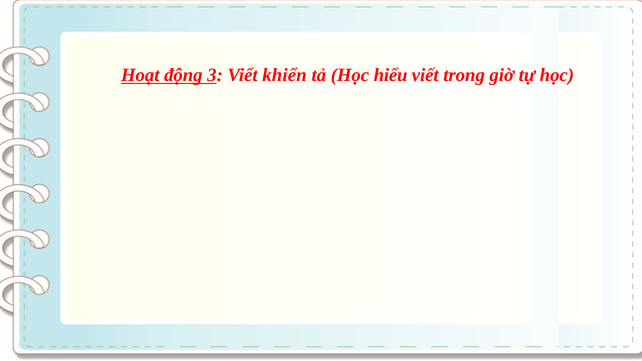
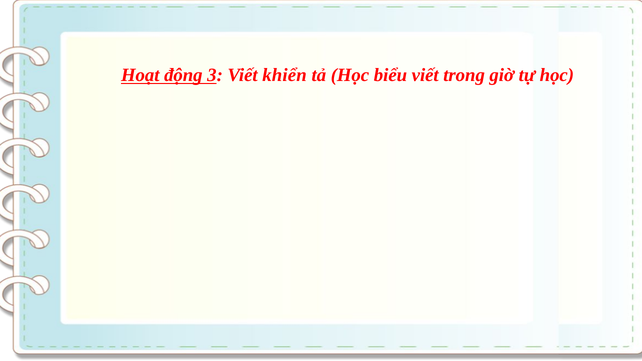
hiểu: hiểu -> biểu (390, 75)
